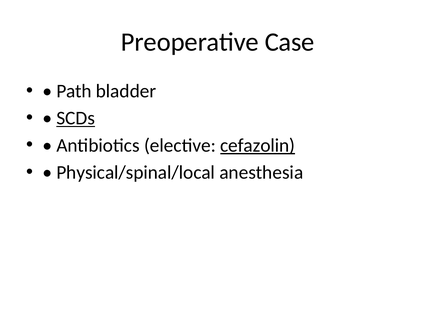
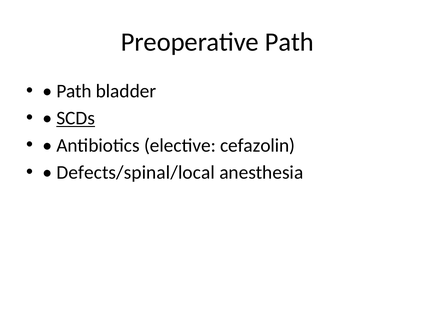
Preoperative Case: Case -> Path (289, 42)
cefazolin underline: present -> none (258, 145)
Physical/spinal/local: Physical/spinal/local -> Defects/spinal/local (136, 172)
